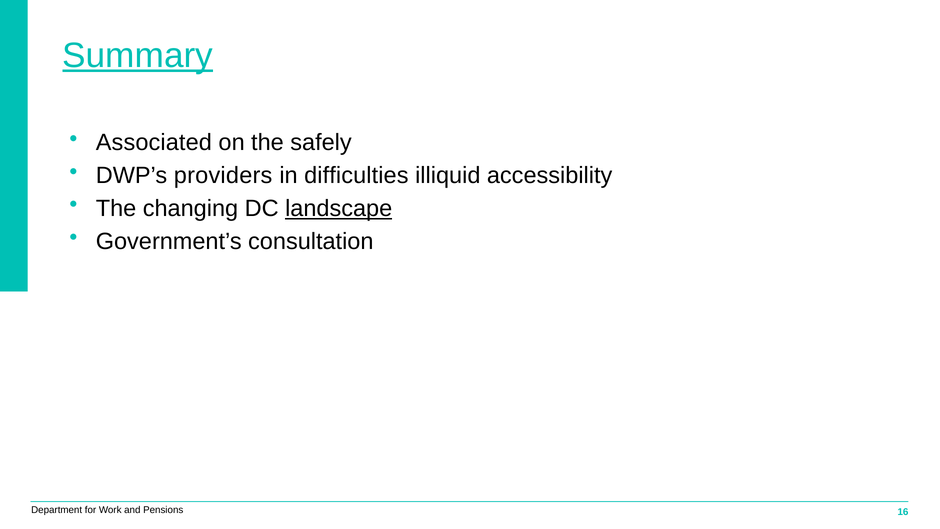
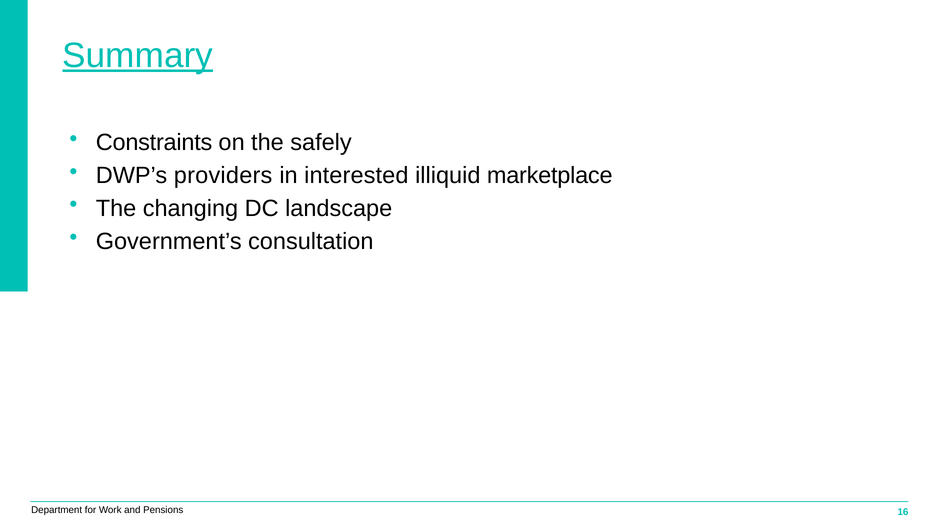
Associated: Associated -> Constraints (154, 143)
difficulties: difficulties -> interested (356, 176)
accessibility: accessibility -> marketplace (550, 176)
landscape underline: present -> none (339, 208)
